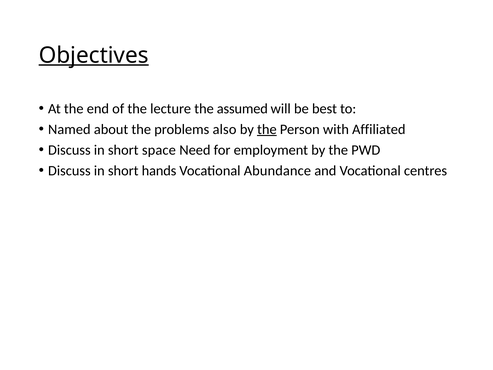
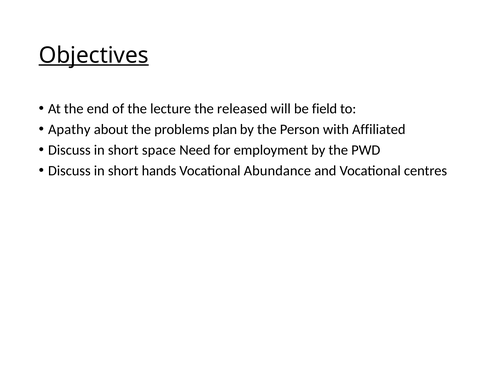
assumed: assumed -> released (242, 109)
best: best -> field (325, 109)
Named: Named -> Apathy (69, 129)
also: also -> plan (225, 129)
the underline: present -> none (267, 129)
